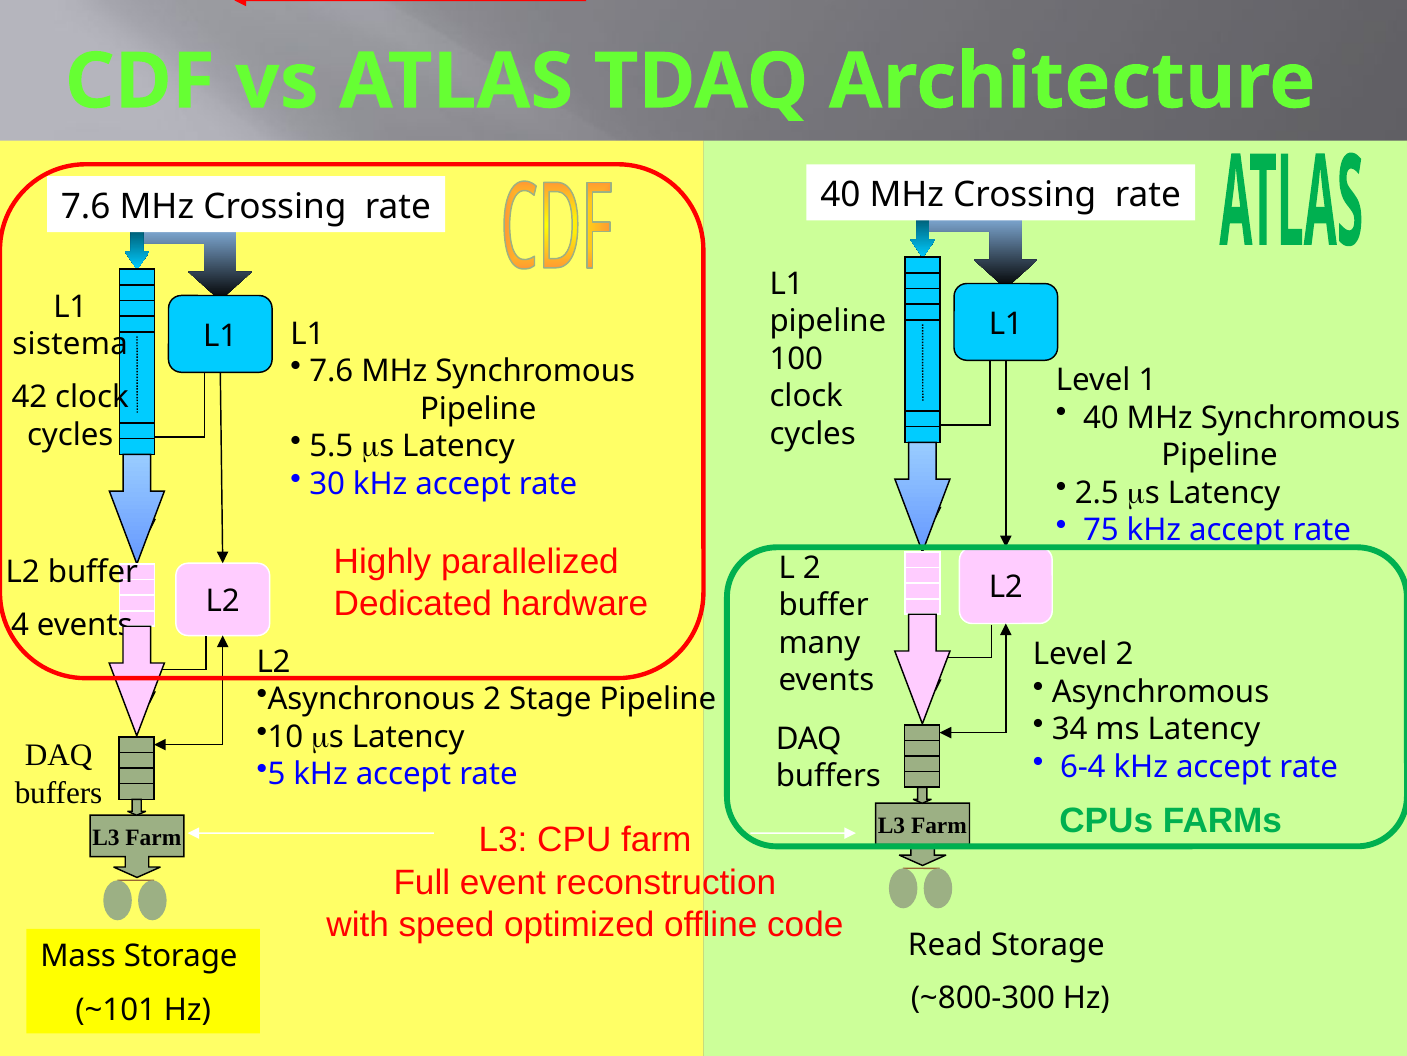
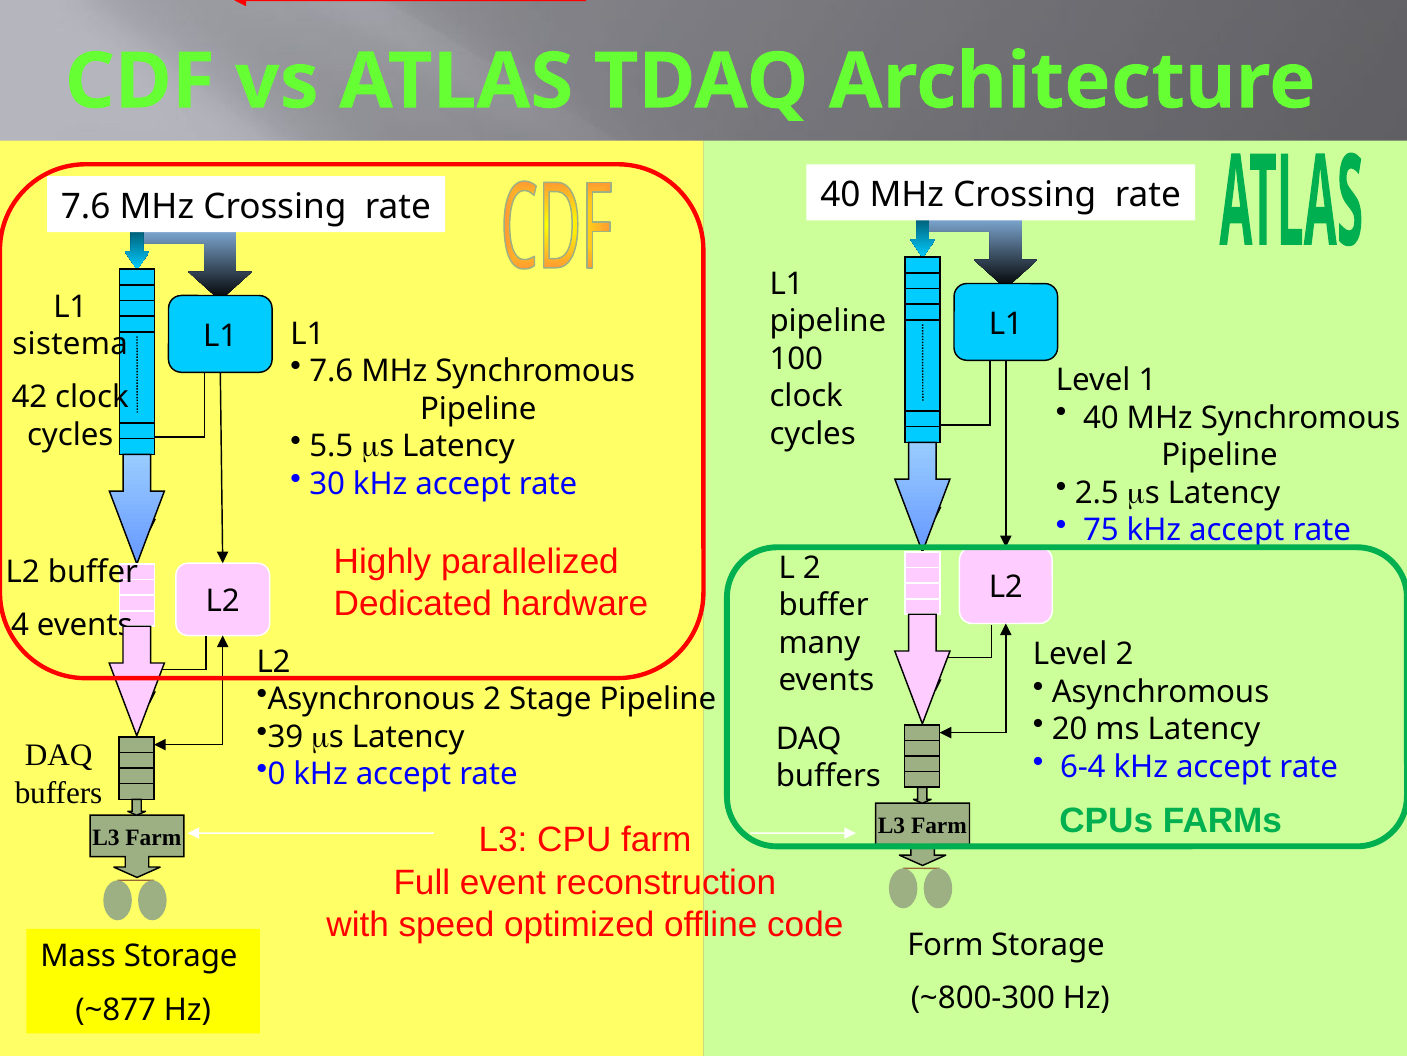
34: 34 -> 20 (1070, 729)
10: 10 -> 39 (285, 736)
5: 5 -> 0 (276, 774)
Read: Read -> Form (945, 944)
~101: ~101 -> ~877 (116, 1009)
